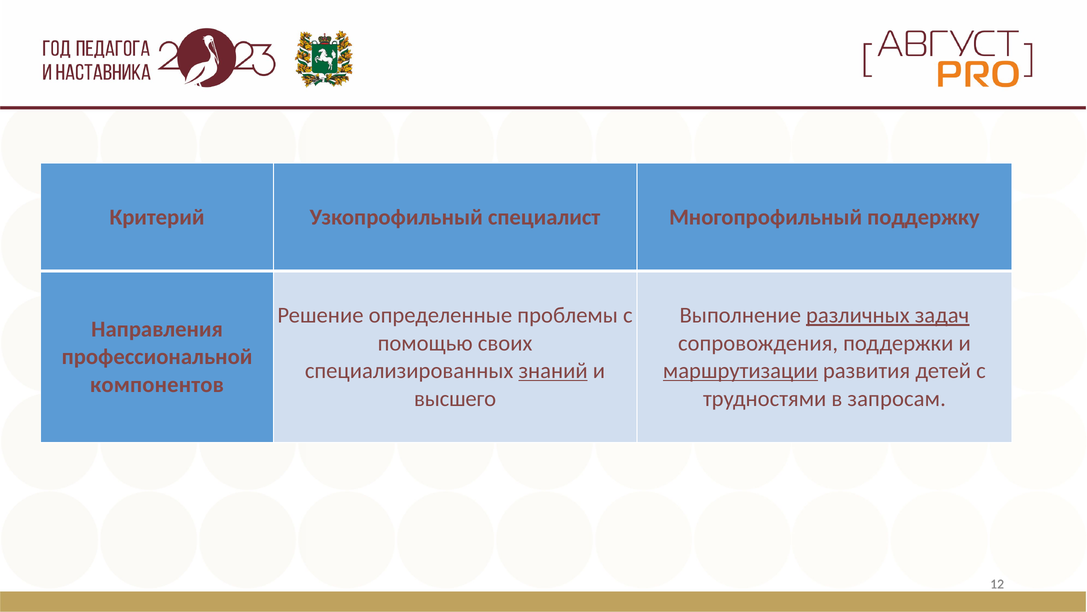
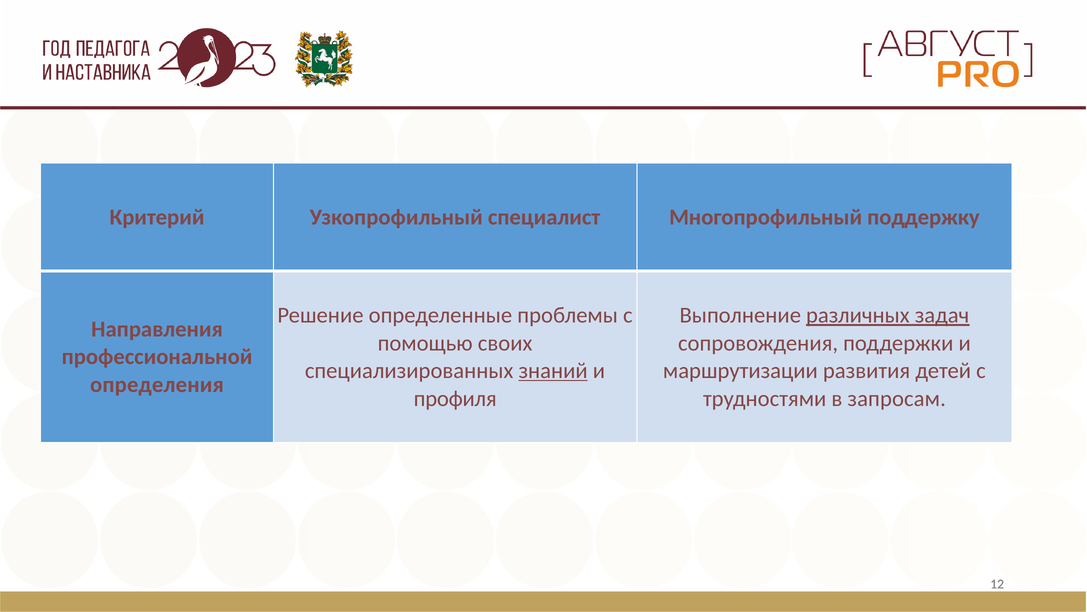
маршрутизации underline: present -> none (740, 370)
компонентов: компонентов -> определения (157, 384)
высшего: высшего -> профиля (455, 398)
